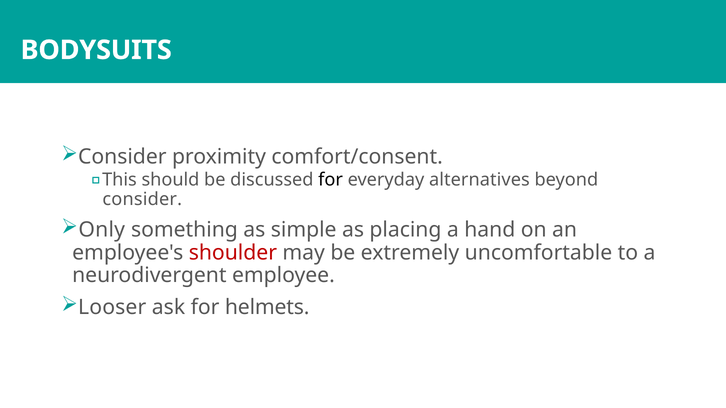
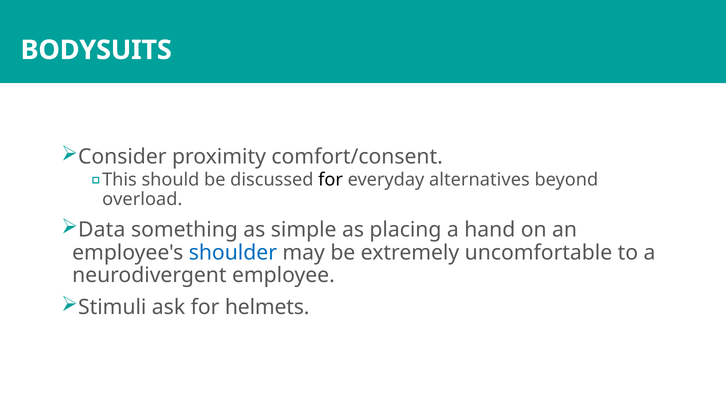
consider: consider -> overload (142, 200)
Only: Only -> Data (102, 230)
shoulder colour: red -> blue (233, 253)
Looser: Looser -> Stimuli (112, 308)
